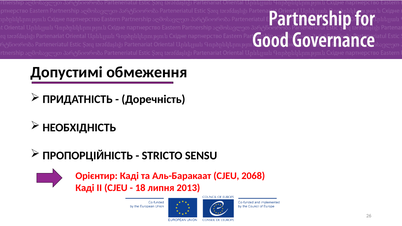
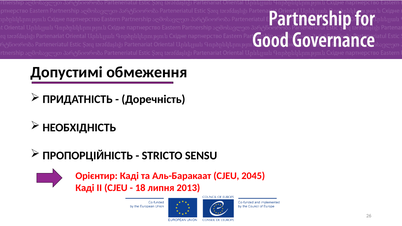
2068: 2068 -> 2045 (253, 176)
